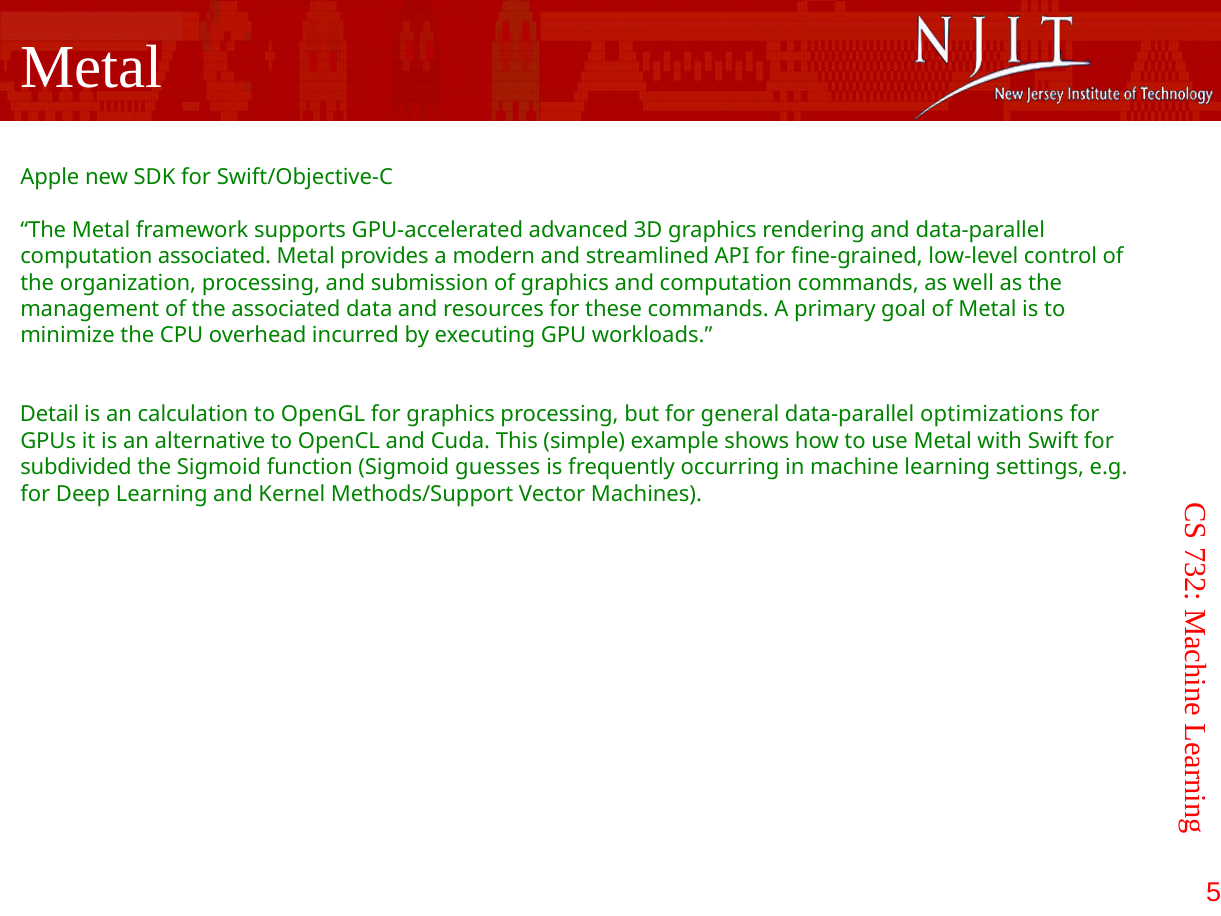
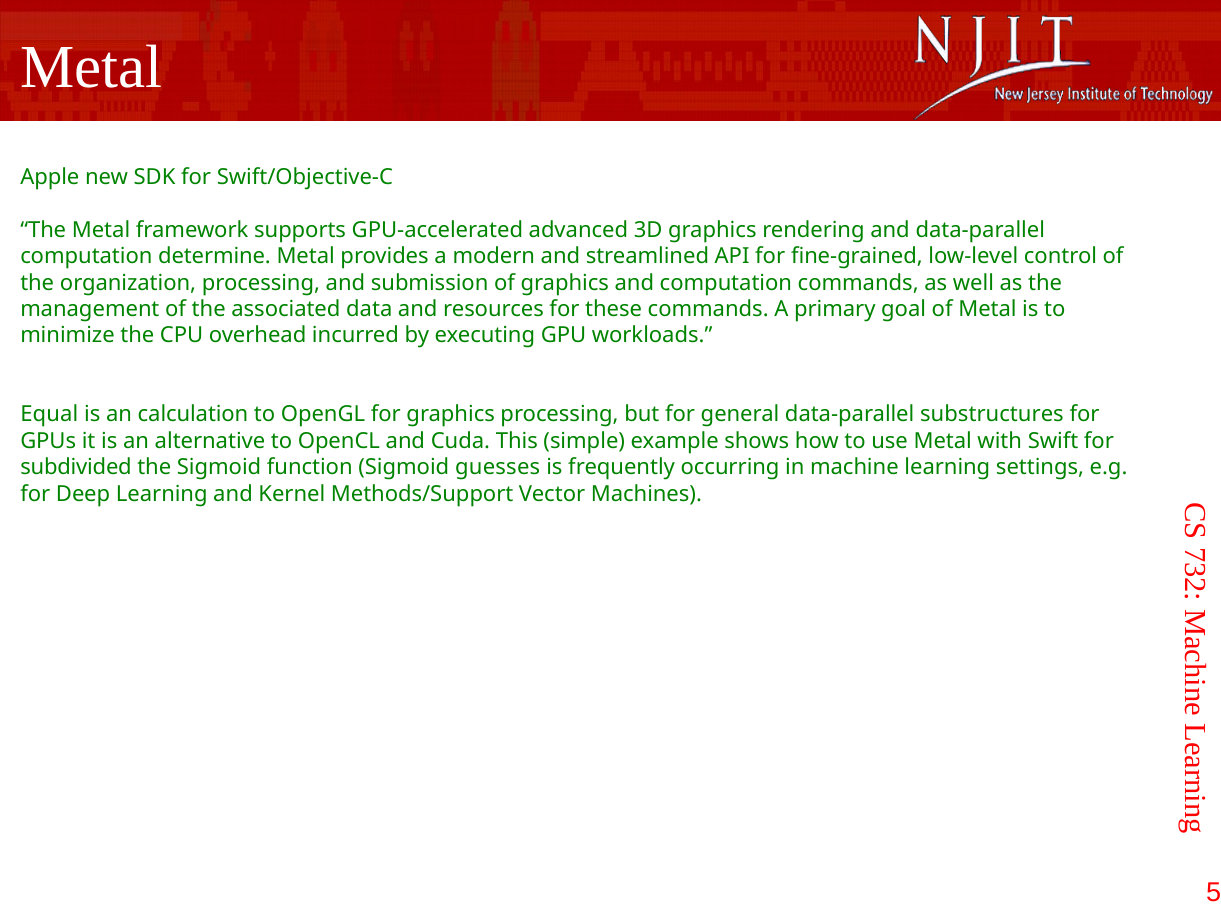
computation associated: associated -> determine (214, 257)
Detail: Detail -> Equal (49, 415)
optimizations: optimizations -> substructures (992, 415)
